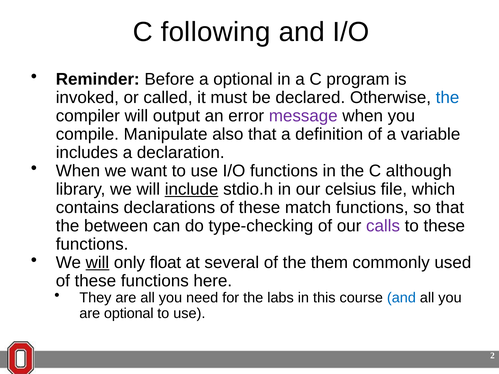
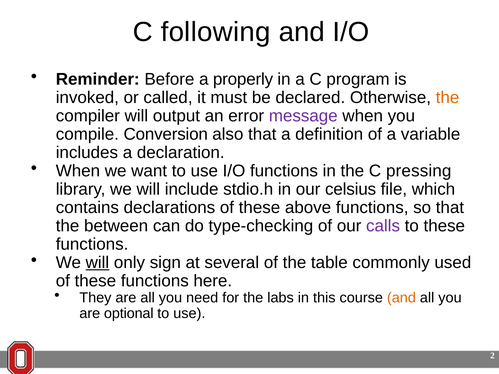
a optional: optional -> properly (243, 79)
the colour: blue -> orange (448, 98)
Manipulate: Manipulate -> Conversion (166, 134)
although: although -> pressing (419, 171)
include underline: present -> none (192, 189)
match: match -> above (308, 208)
float: float -> sign (165, 263)
them: them -> table (329, 263)
and colour: blue -> orange (401, 298)
